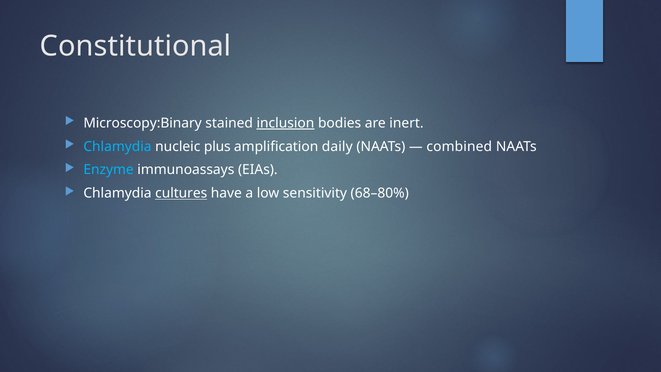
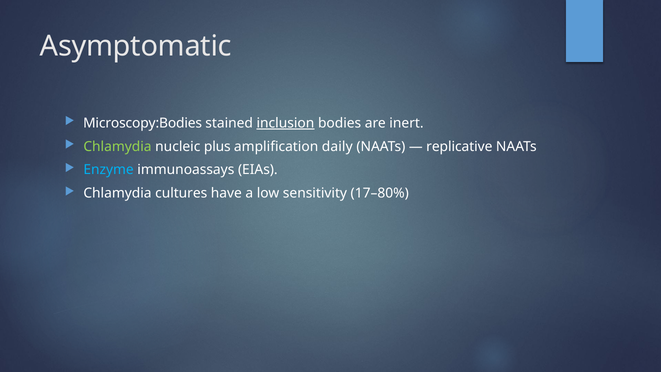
Constitutional: Constitutional -> Asymptomatic (136, 46)
Microscopy:Binary: Microscopy:Binary -> Microscopy:Bodies (143, 123)
Chlamydia colour: light blue -> light green (117, 146)
combined: combined -> replicative (459, 146)
cultures underline: present -> none (181, 193)
68–80%: 68–80% -> 17–80% (380, 193)
